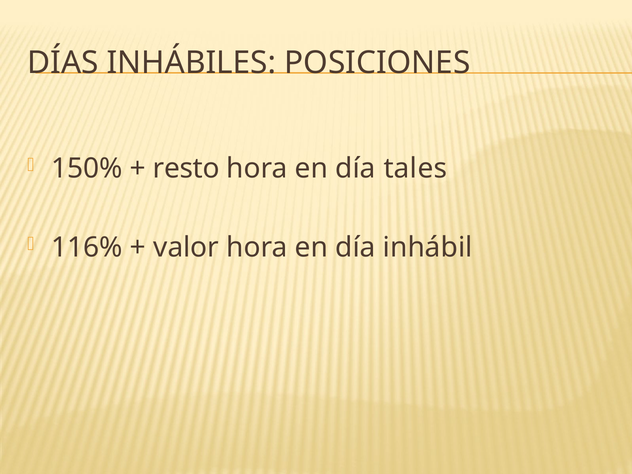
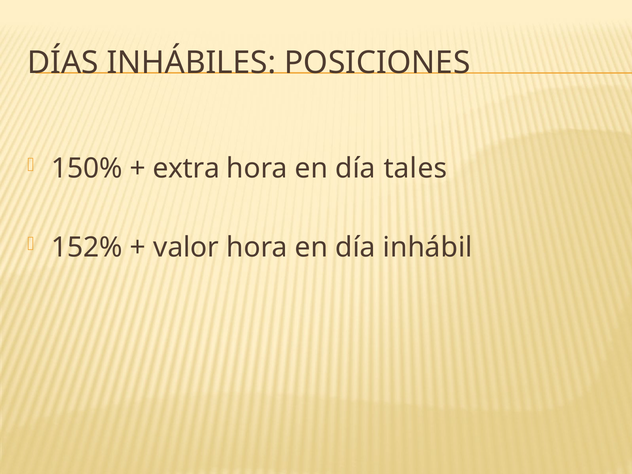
resto: resto -> extra (186, 169)
116%: 116% -> 152% (87, 247)
